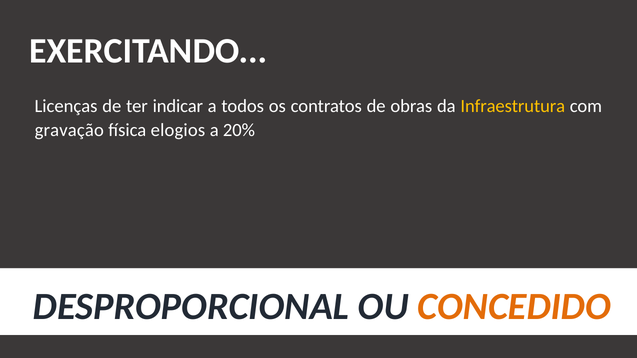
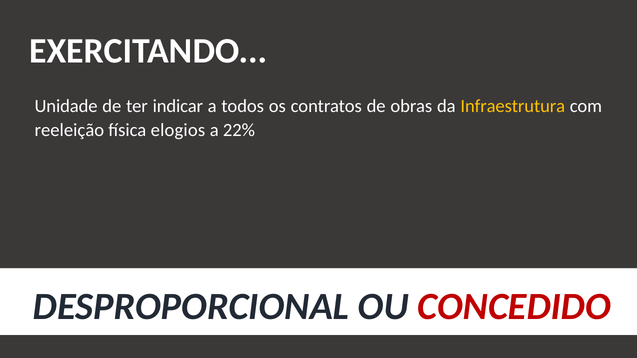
Licenças: Licenças -> Unidade (66, 106)
gravação: gravação -> reeleição (69, 130)
20%: 20% -> 22% (239, 130)
CONCEDIDO colour: orange -> red (514, 307)
